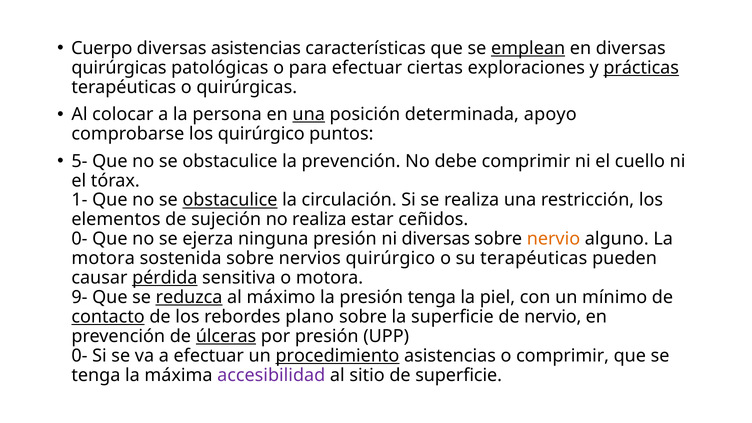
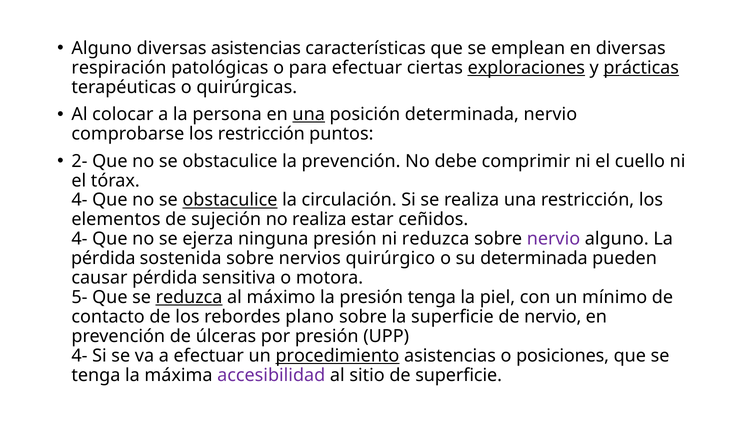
Cuerpo: Cuerpo -> Alguno (102, 48)
emplean underline: present -> none (528, 48)
quirúrgicas: quirúrgicas -> respiración (119, 68)
exploraciones underline: none -> present (526, 68)
determinada apoyo: apoyo -> nervio (550, 114)
los quirúrgico: quirúrgico -> restricción (261, 134)
5-: 5- -> 2- (79, 161)
1-: 1- -> 4- (79, 200)
0-: 0- -> 4- (79, 239)
ni diversas: diversas -> reduzca (436, 239)
nervio colour: orange -> purple (553, 239)
motora: motora -> pérdida (103, 258)
su terapéuticas: terapéuticas -> determinada (534, 258)
pérdida underline: present -> none (165, 278)
9-: 9- -> 5- (79, 297)
contacto underline: present -> none (108, 317)
úlceras underline: present -> none (226, 336)
0-: 0- -> 4- (79, 356)
o comprimir: comprimir -> posiciones (563, 356)
